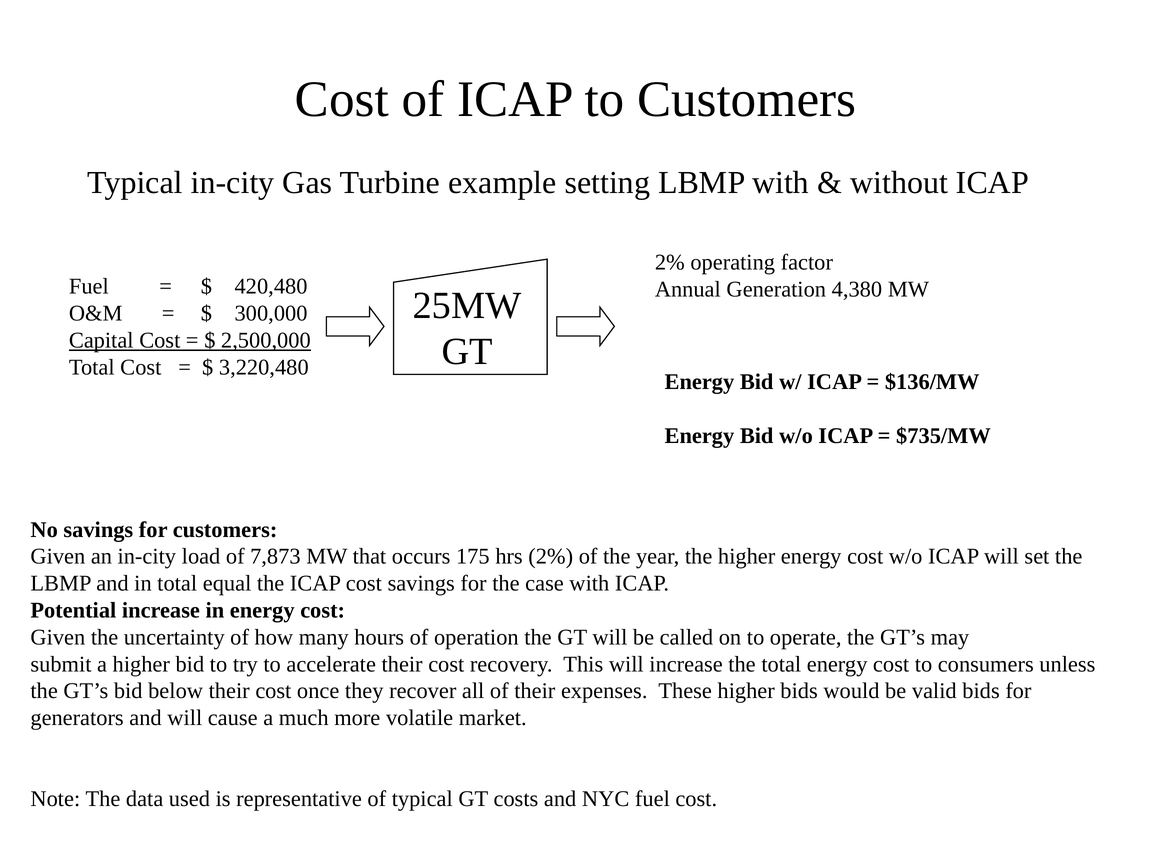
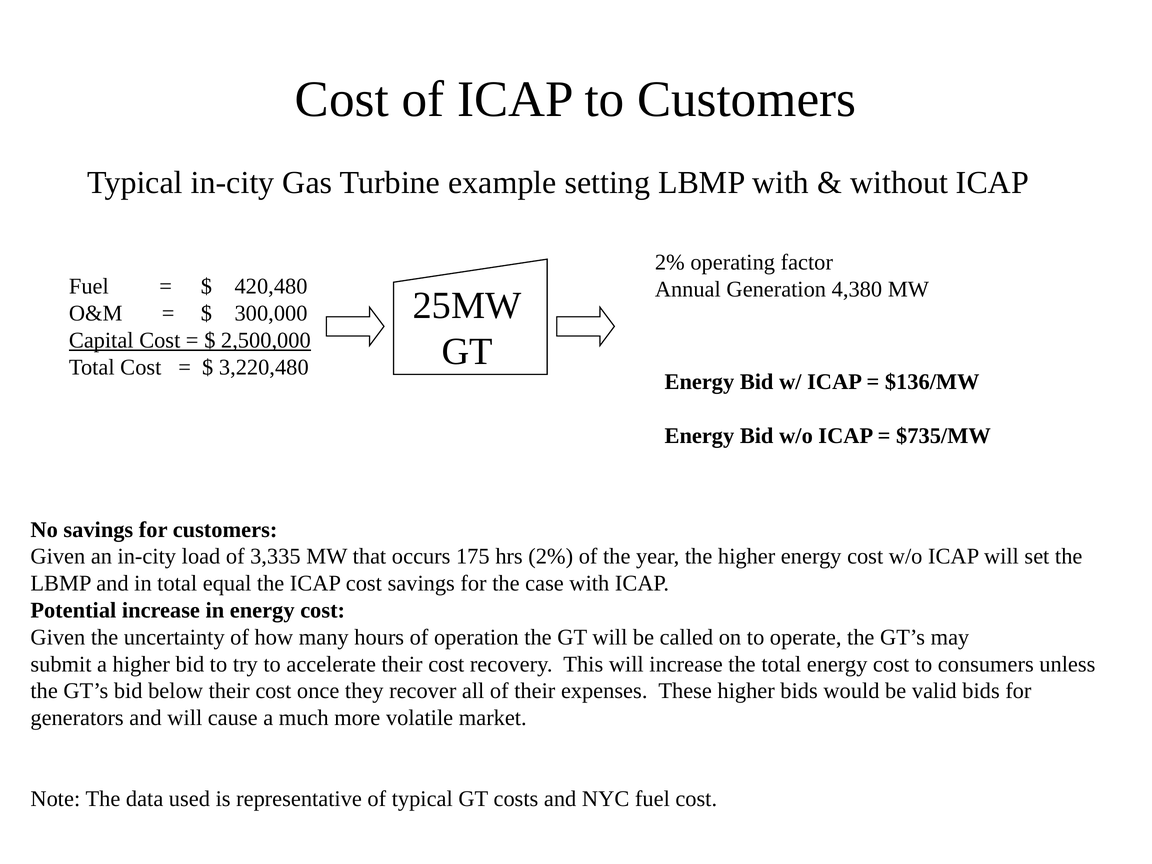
7,873: 7,873 -> 3,335 (275, 557)
